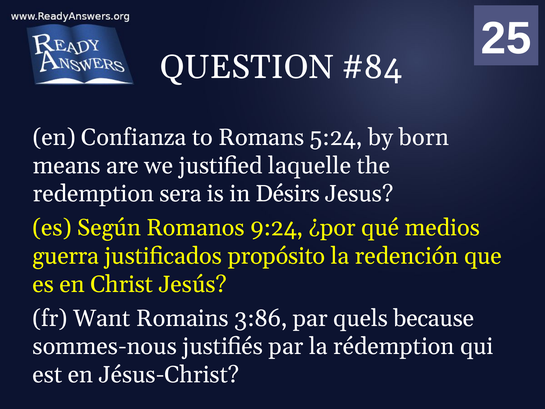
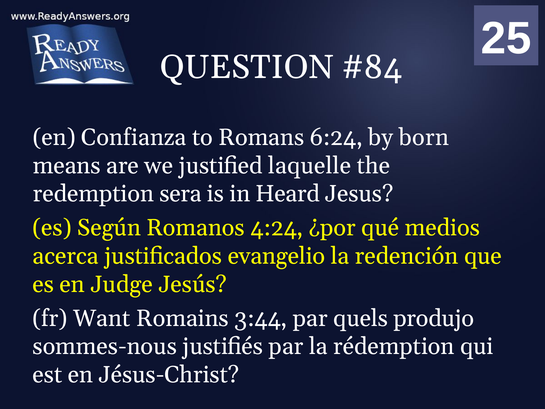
5:24: 5:24 -> 6:24 (336, 137)
Désirs: Désirs -> Heard (288, 194)
9:24: 9:24 -> 4:24 (277, 228)
guerra: guerra -> acerca (66, 256)
propósito: propósito -> evangelio (276, 256)
Christ: Christ -> Judge (122, 284)
3:86: 3:86 -> 3:44 (261, 318)
because: because -> produjo (434, 318)
